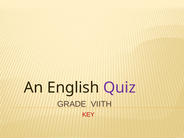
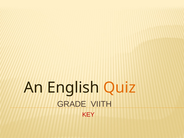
Quiz colour: purple -> orange (120, 88)
